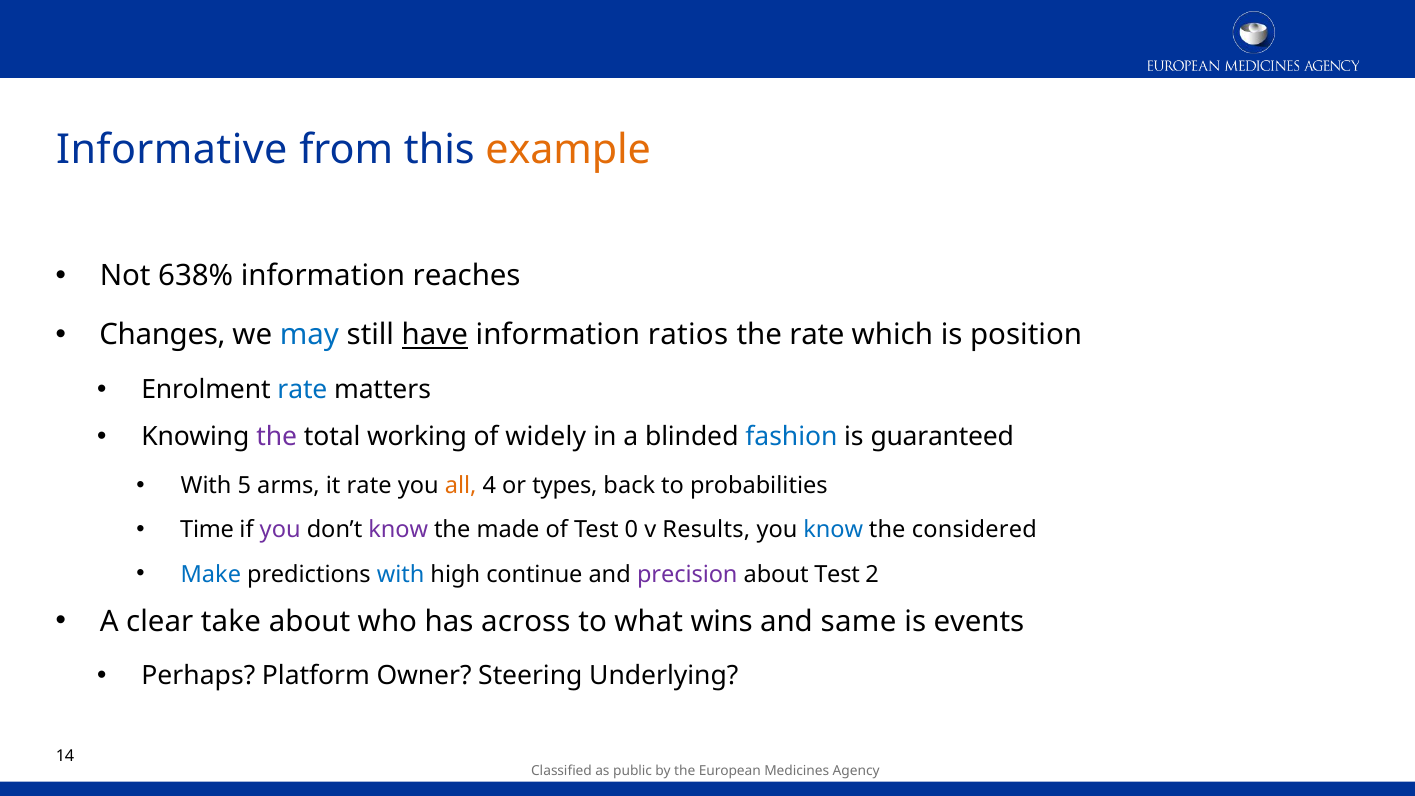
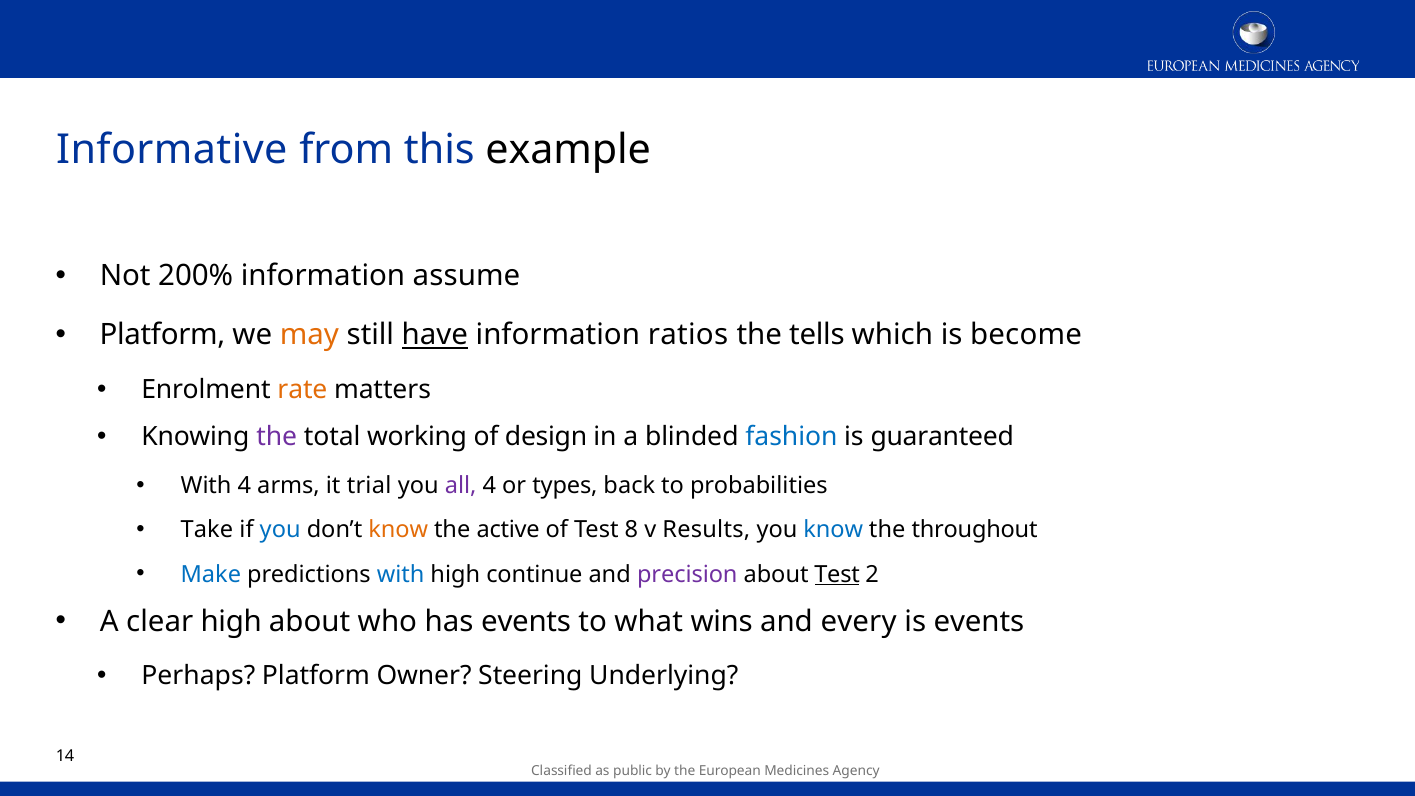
example colour: orange -> black (568, 150)
638%: 638% -> 200% (196, 276)
reaches: reaches -> assume (467, 276)
Changes: Changes -> Platform (162, 335)
may colour: blue -> orange (309, 335)
the rate: rate -> tells (817, 335)
position: position -> become (1026, 335)
rate colour: blue -> orange (302, 390)
widely: widely -> design (546, 437)
With 5: 5 -> 4 (244, 486)
it rate: rate -> trial (369, 486)
all colour: orange -> purple (461, 486)
Time: Time -> Take (207, 530)
you colour: purple -> blue (280, 530)
know colour: purple -> orange (398, 530)
made: made -> active (508, 530)
0: 0 -> 8 (631, 530)
considered: considered -> throughout (975, 530)
Test underline: none -> present (837, 574)
clear take: take -> high (231, 621)
has across: across -> events (526, 621)
same: same -> every (859, 621)
